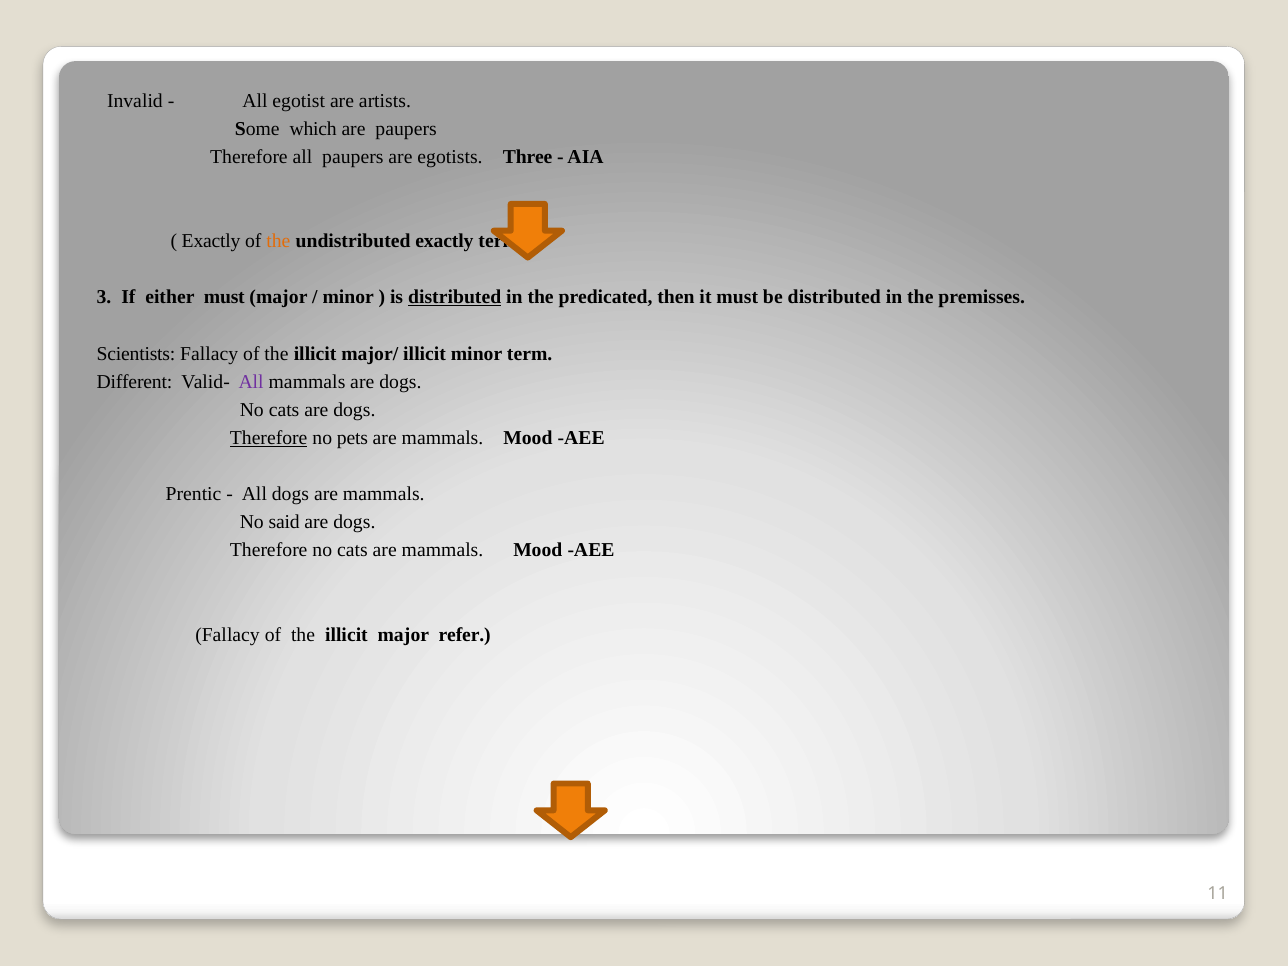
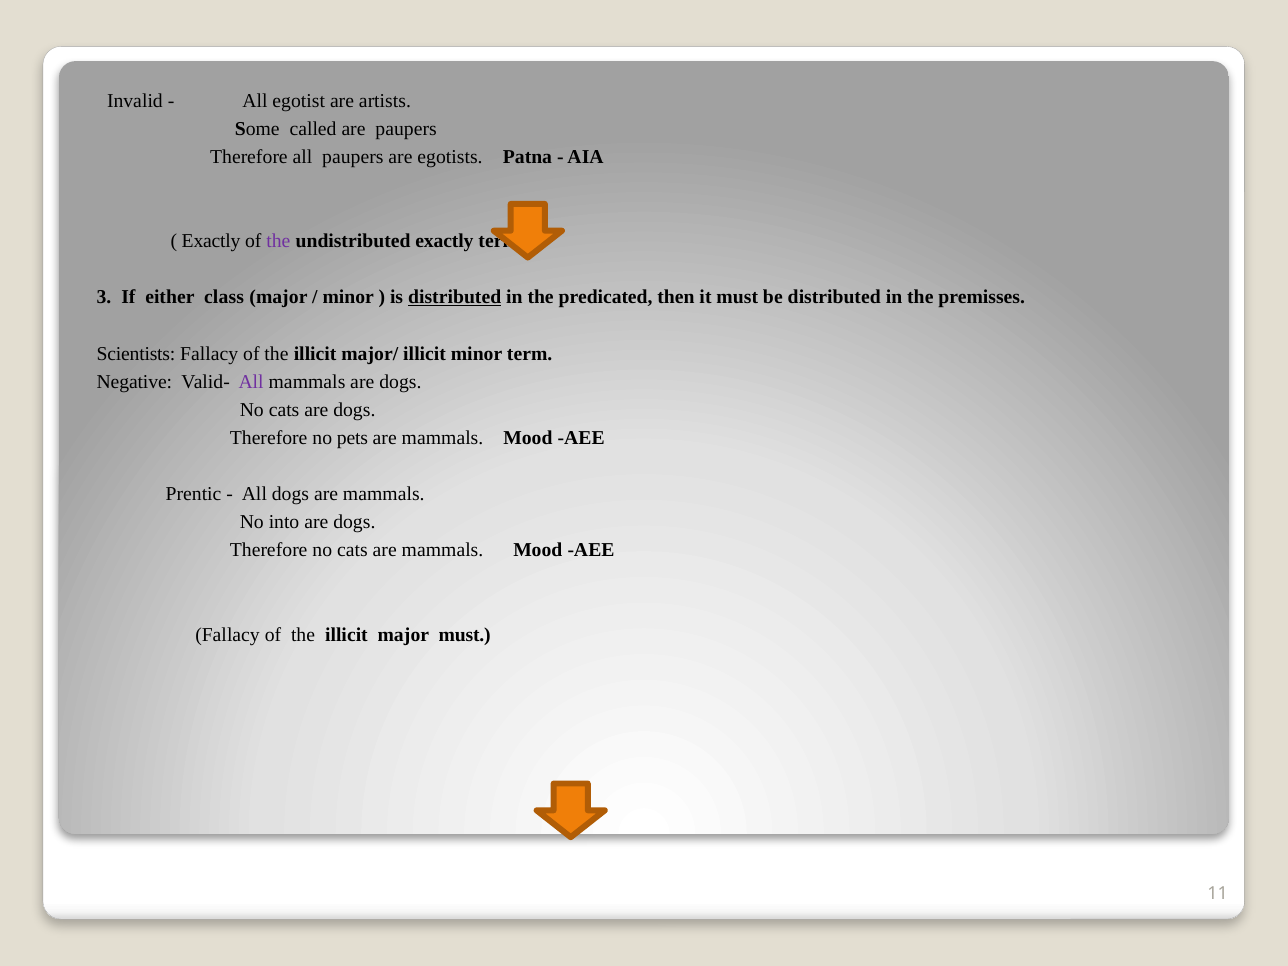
which: which -> called (313, 129)
Three: Three -> Patna (528, 157)
the colour: orange -> purple (278, 241)
either must: must -> class (224, 297)
Different: Different -> Negative (134, 382)
Therefore underline: present -> none (269, 438)
said: said -> into (284, 522)
major refer: refer -> must (465, 635)
